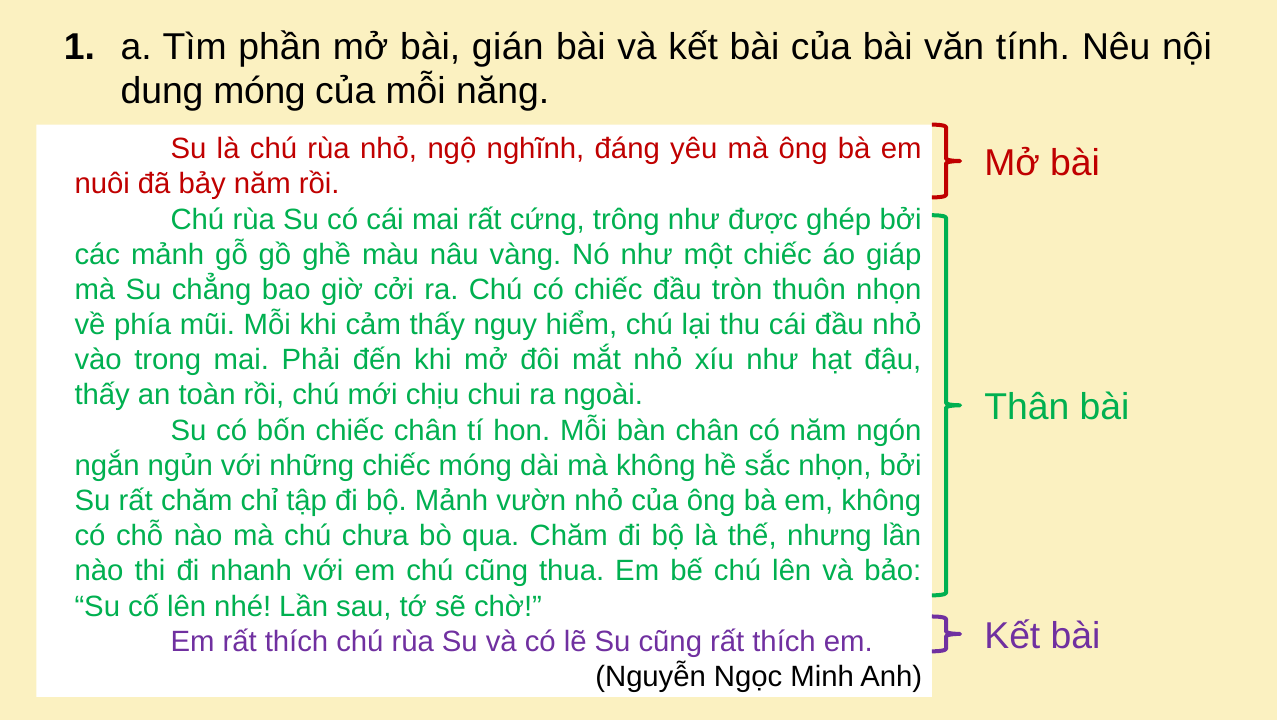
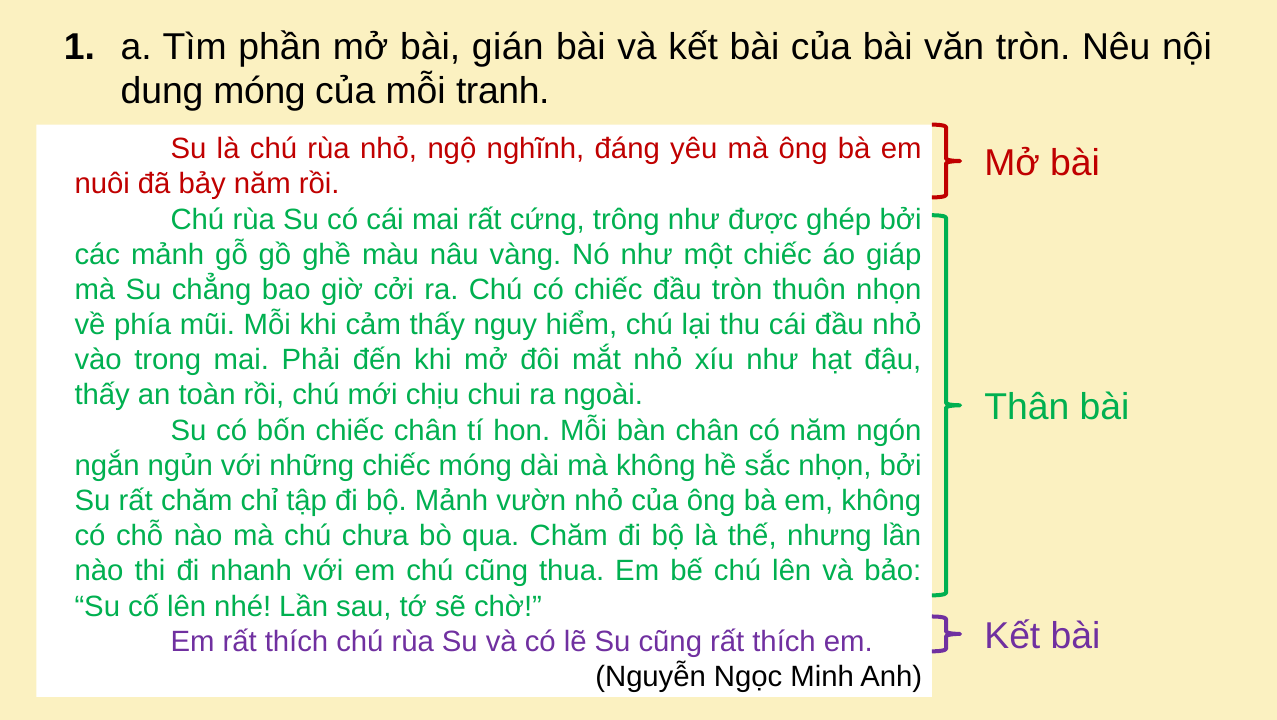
văn tính: tính -> tròn (1033, 47)
năng: năng -> tranh (503, 92)
